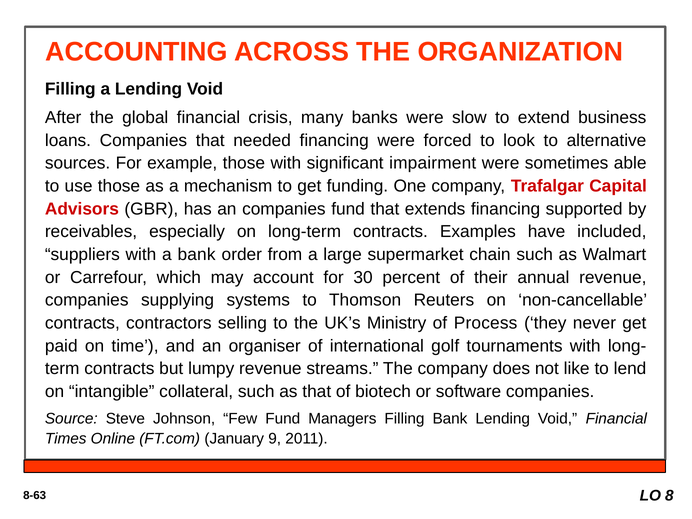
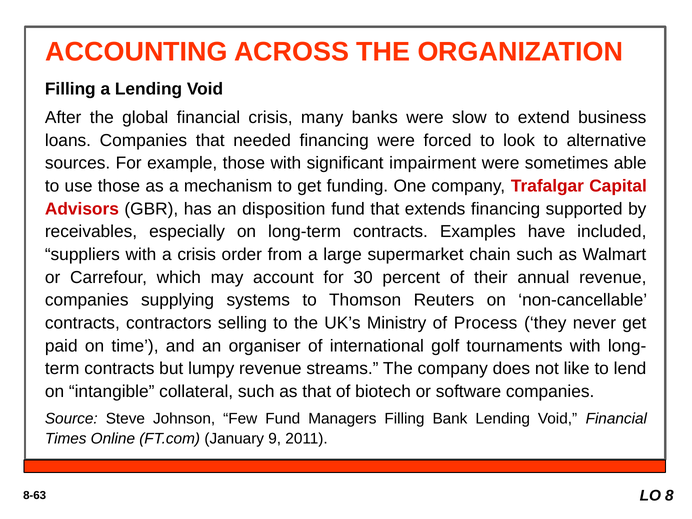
an companies: companies -> disposition (284, 209)
a bank: bank -> crisis (197, 254)
